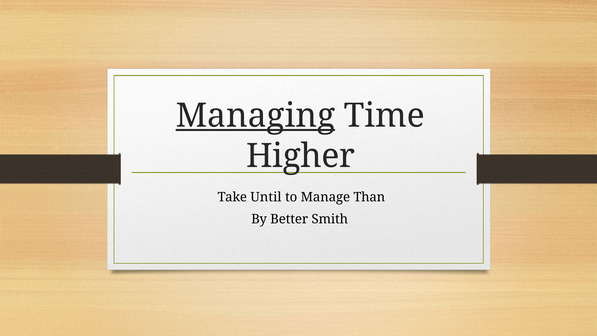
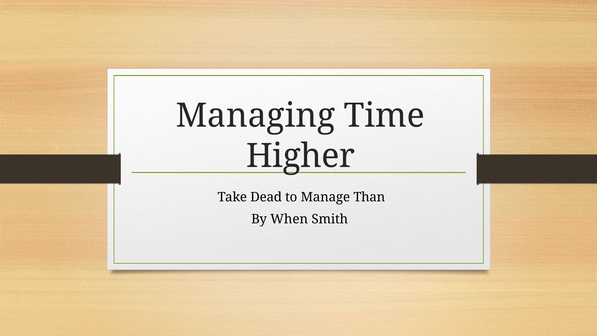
Managing underline: present -> none (255, 116)
Until: Until -> Dead (266, 197)
Better: Better -> When (289, 219)
